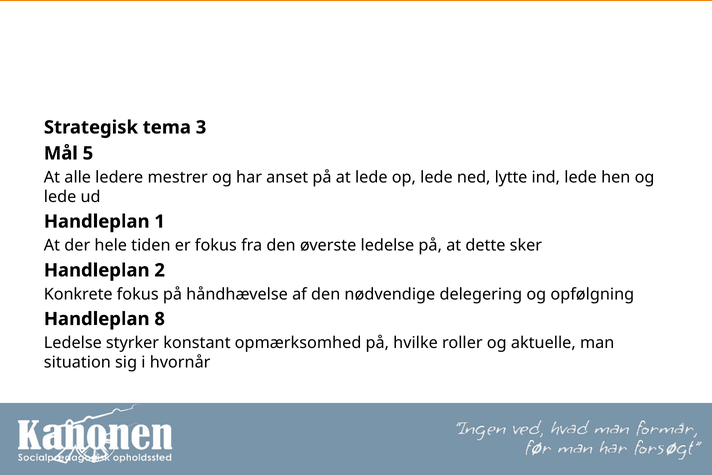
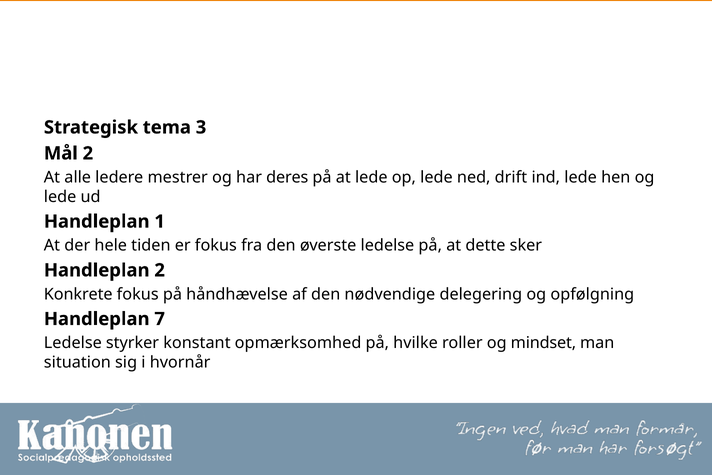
Mål 5: 5 -> 2 (88, 153)
anset: anset -> deres (287, 177)
lytte: lytte -> drift (511, 177)
8: 8 -> 7 (160, 319)
aktuelle: aktuelle -> mindset (543, 343)
